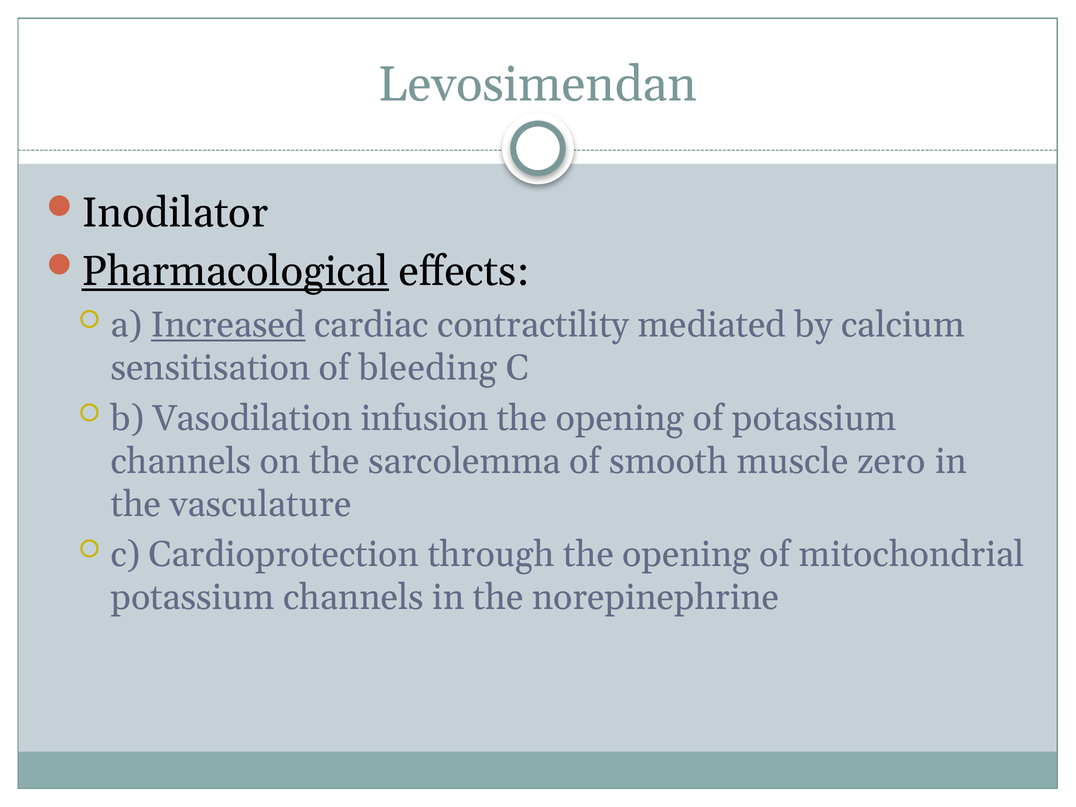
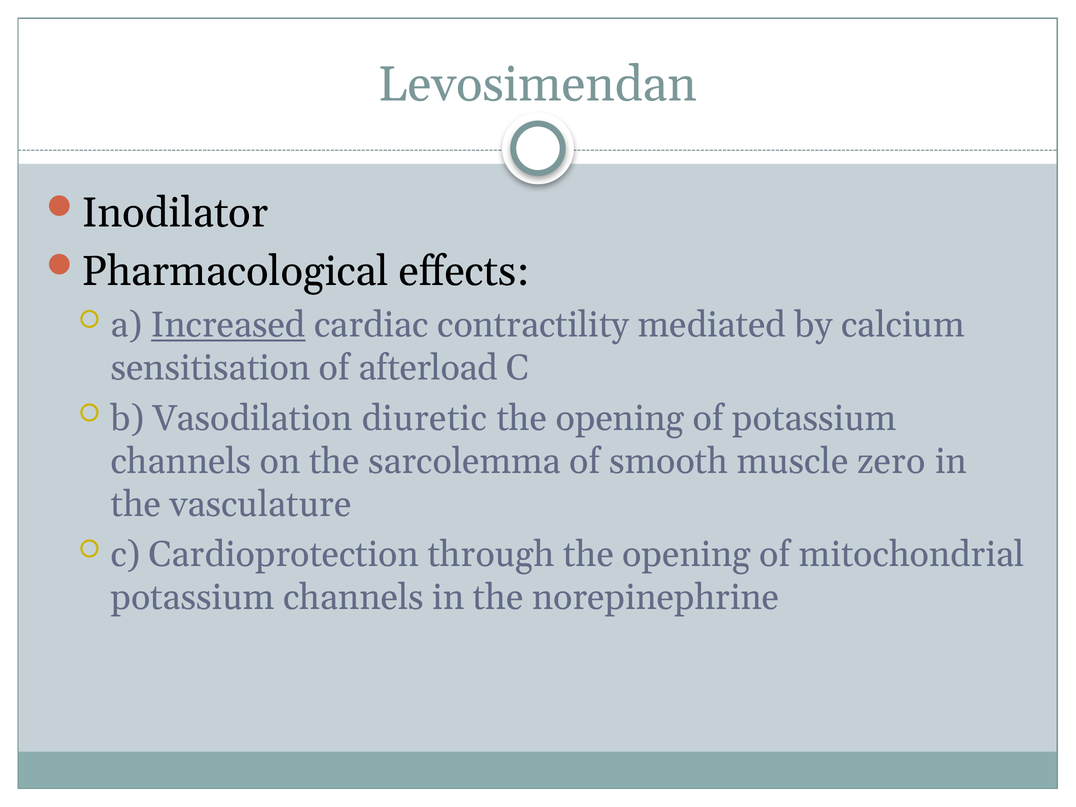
Pharmacological underline: present -> none (235, 272)
bleeding: bleeding -> afterload (428, 368)
infusion: infusion -> diuretic (424, 418)
